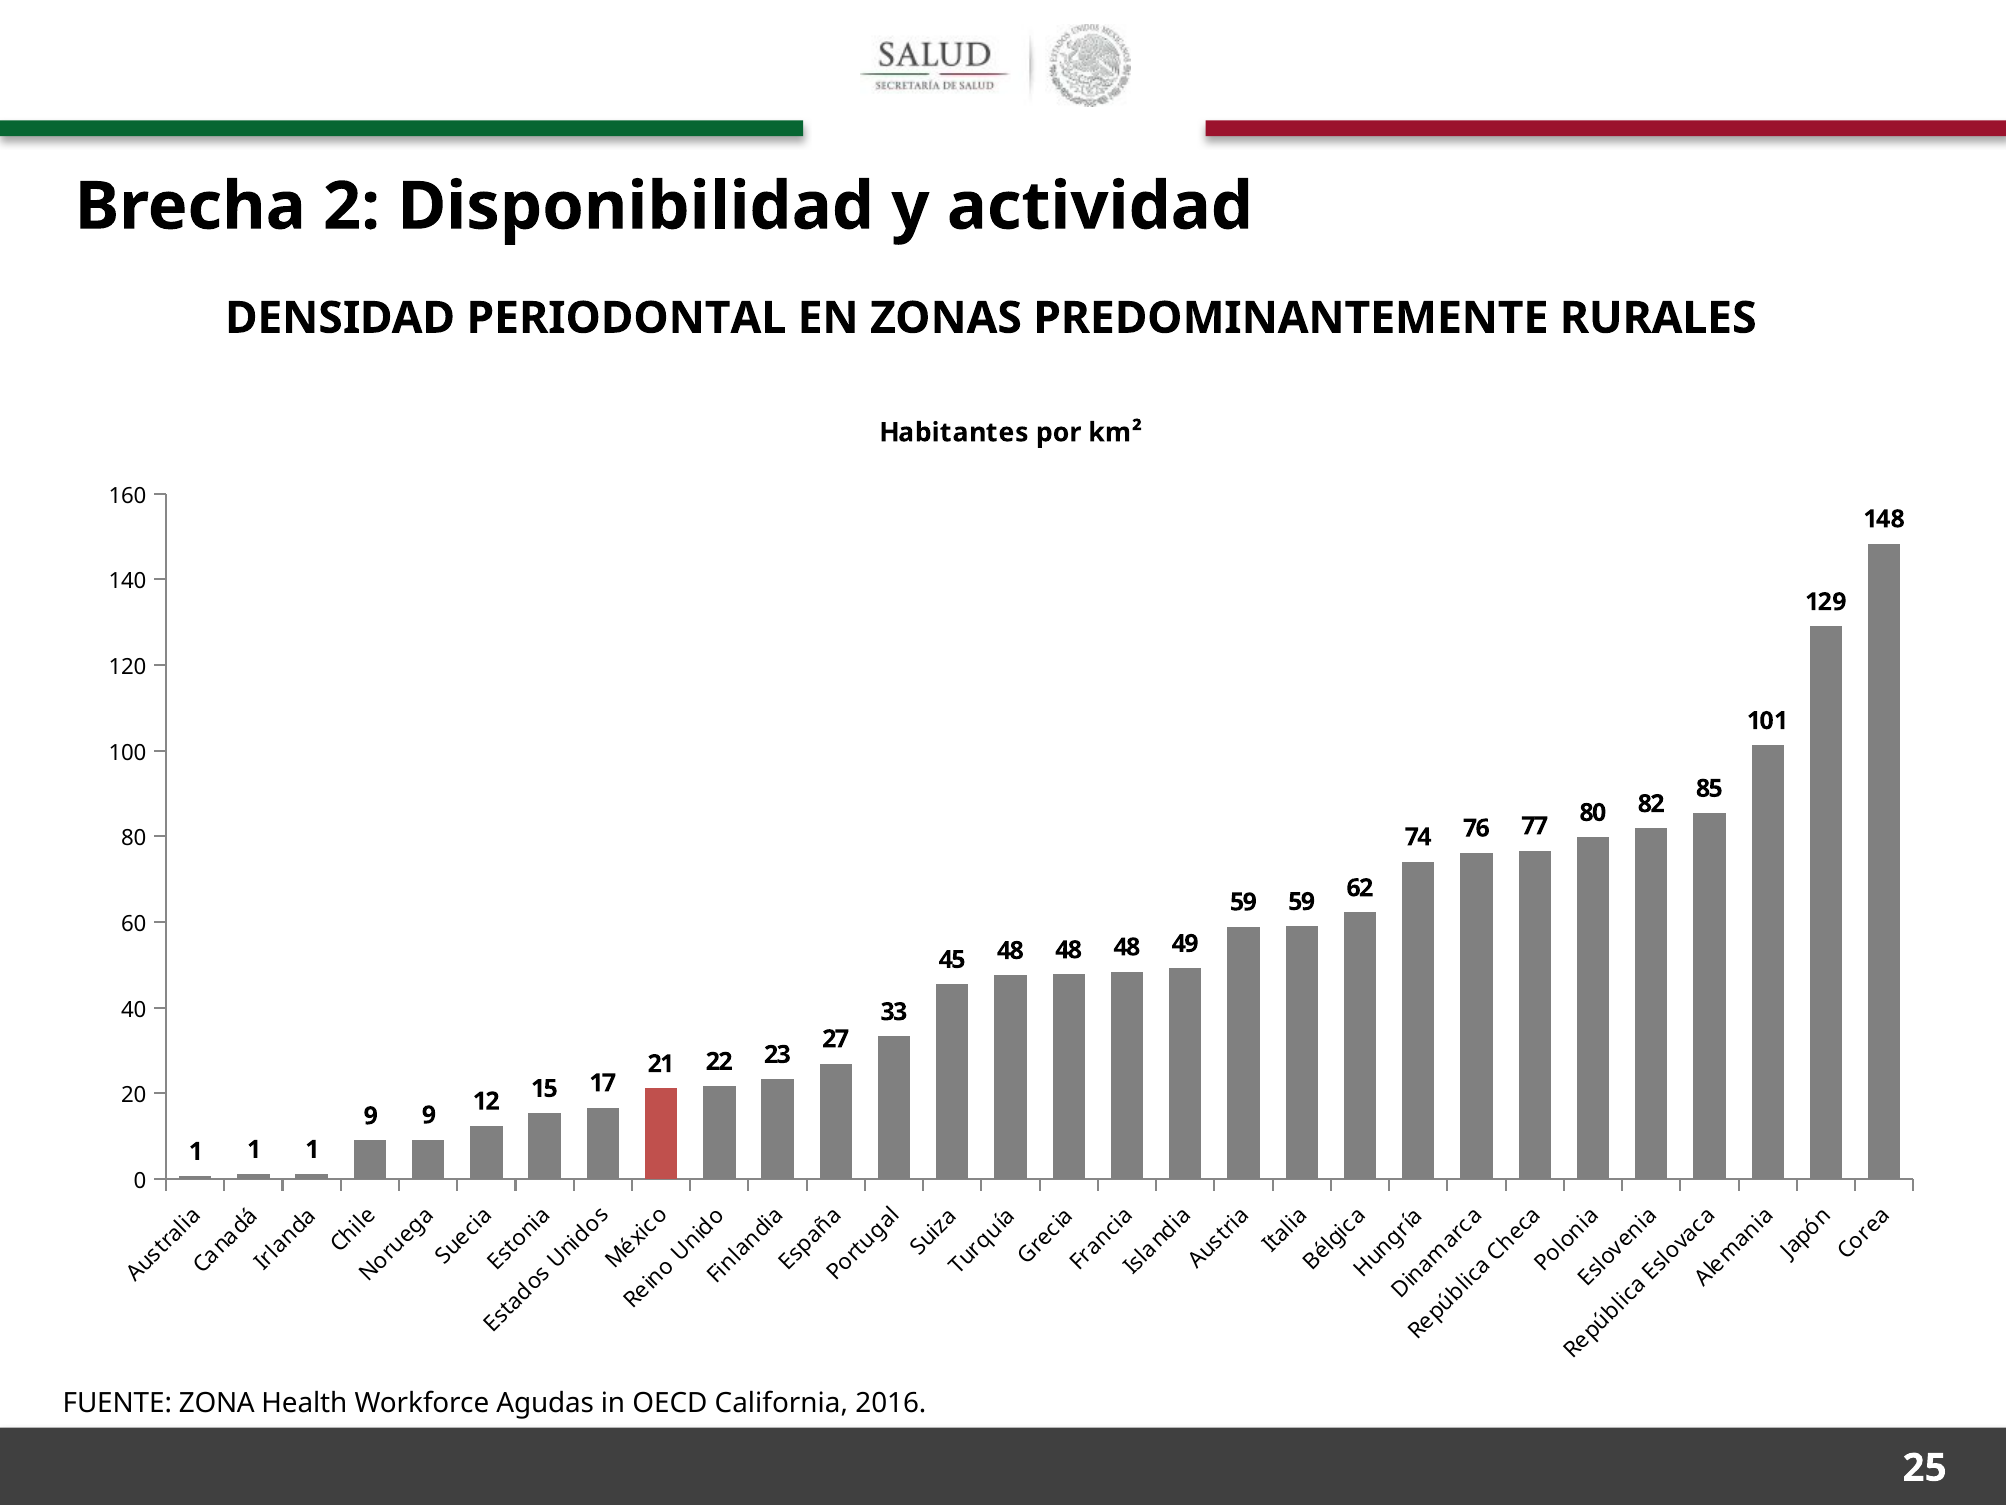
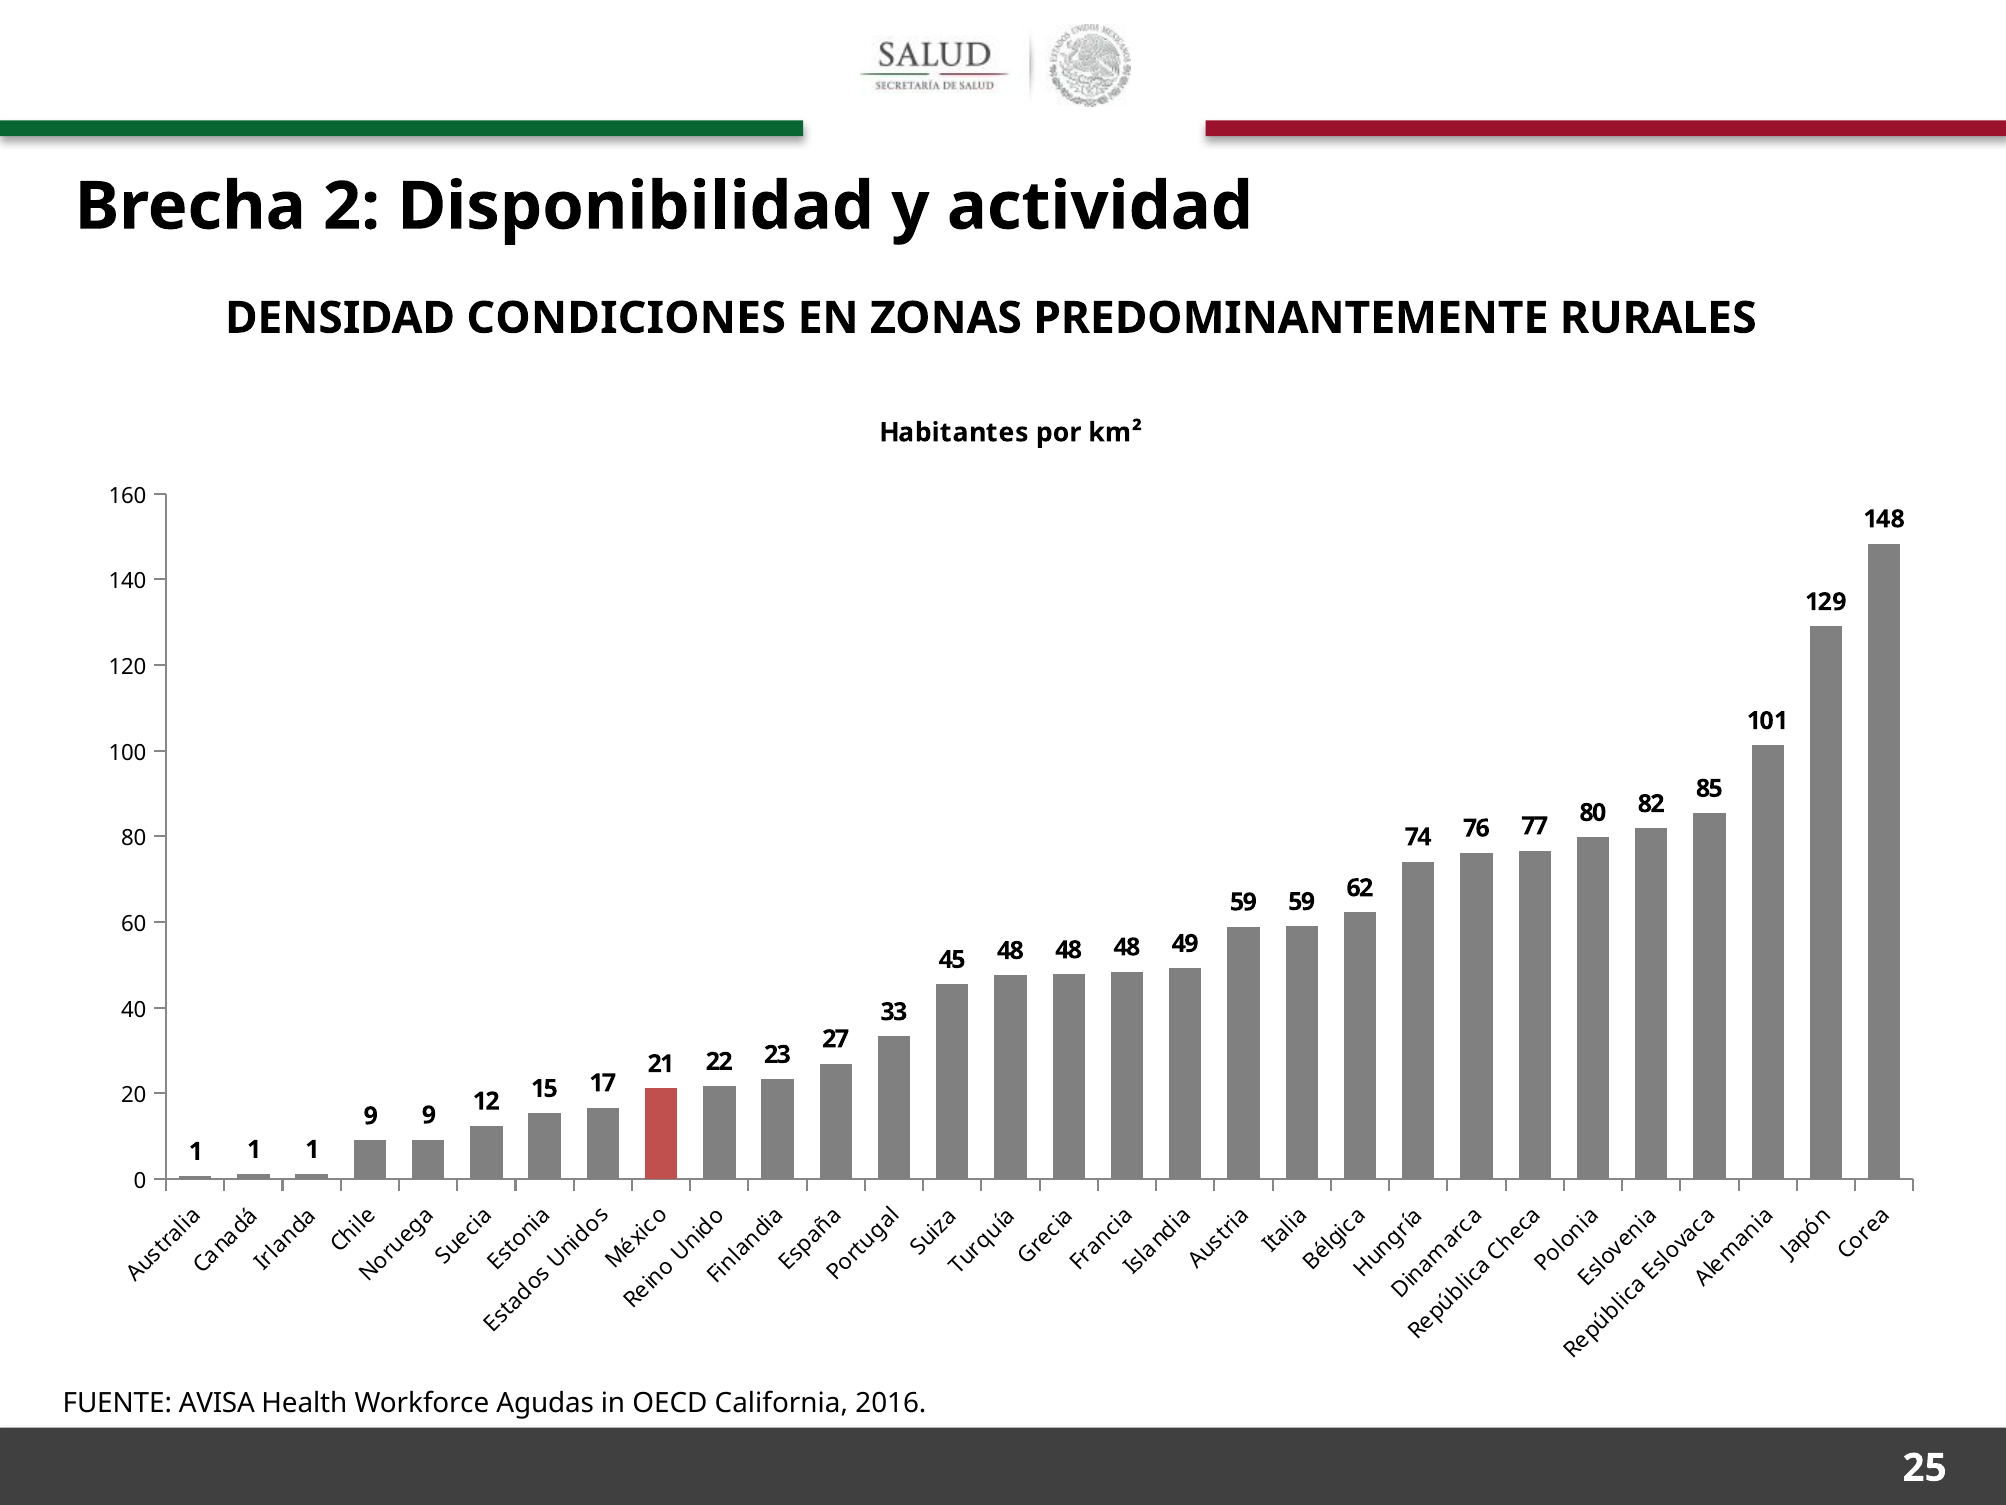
PERIODONTAL: PERIODONTAL -> CONDICIONES (626, 318)
ZONA: ZONA -> AVISA (217, 1403)
